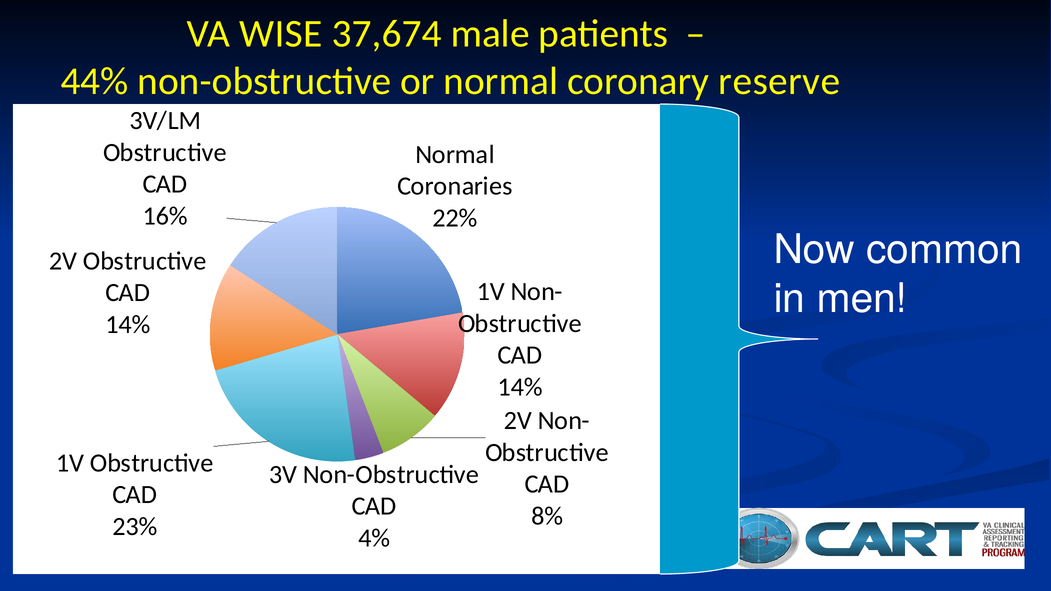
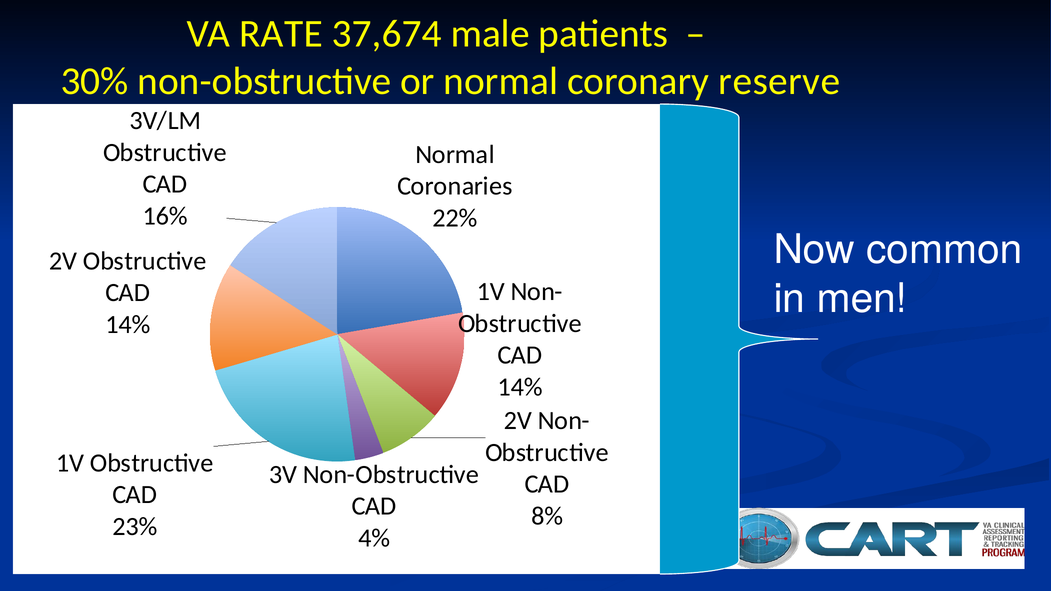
WISE: WISE -> RATE (281, 34)
44%: 44% -> 30% (95, 81)
